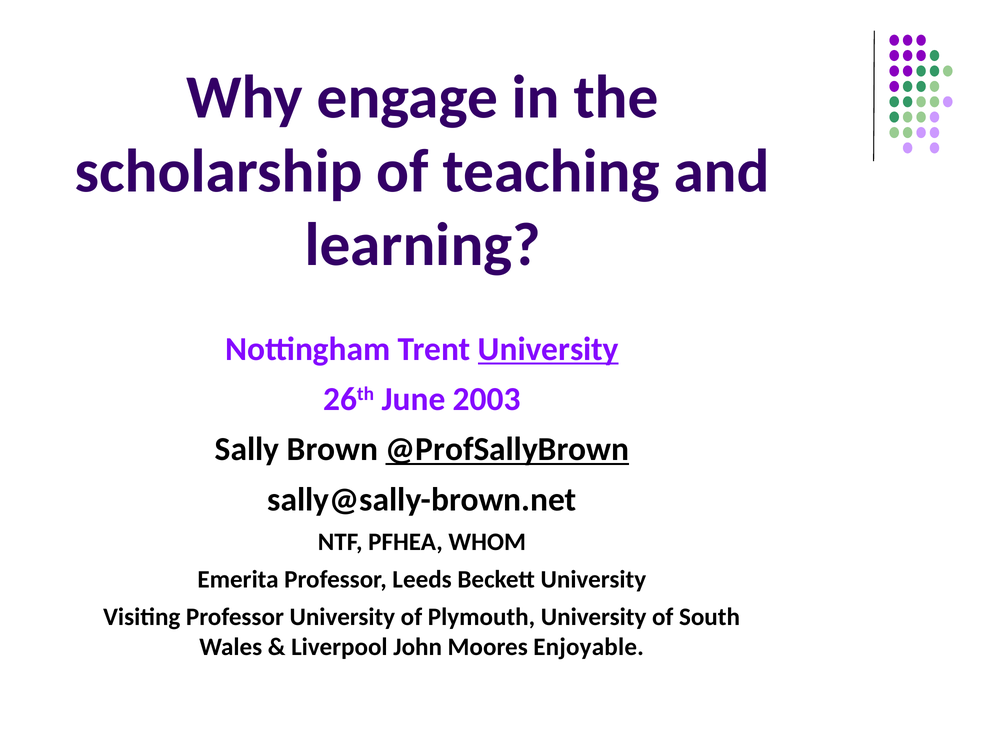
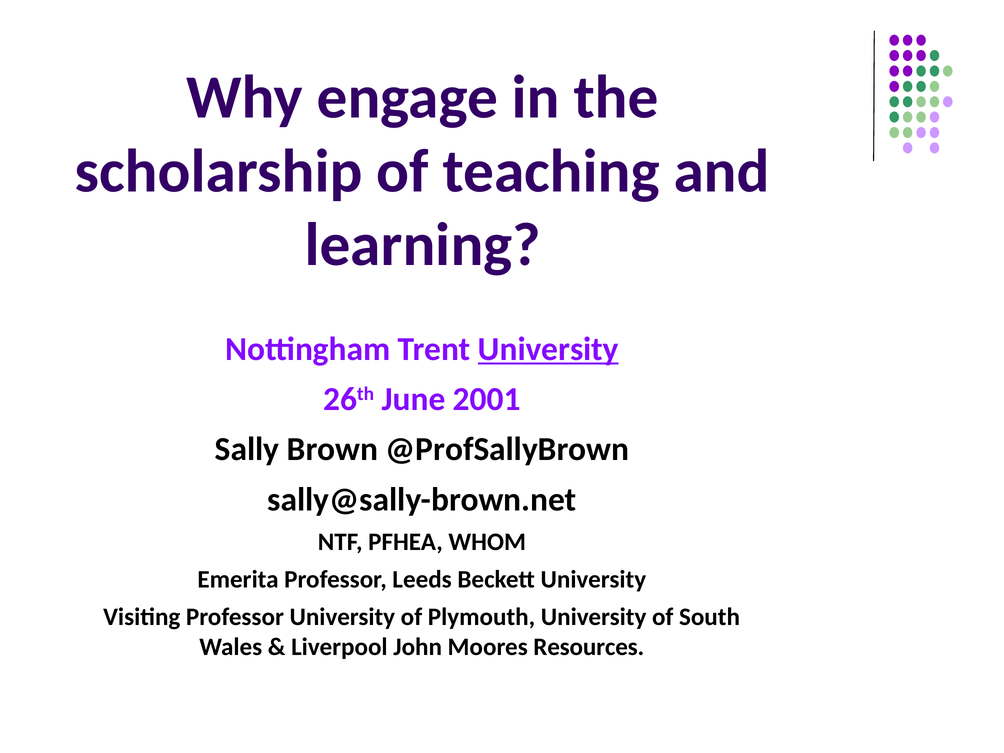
2003: 2003 -> 2001 (487, 399)
@ProfSallyBrown underline: present -> none (507, 449)
Enjoyable: Enjoyable -> Resources (589, 647)
